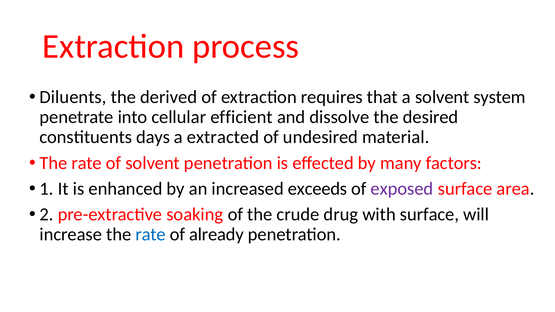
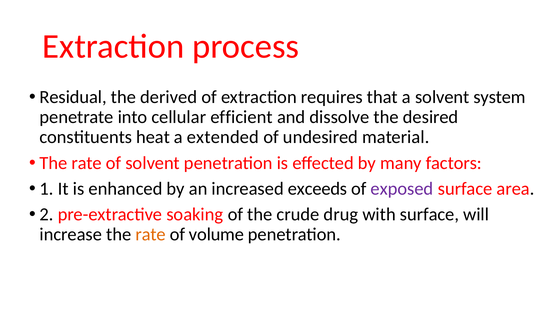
Diluents: Diluents -> Residual (73, 97)
days: days -> heat (153, 137)
extracted: extracted -> extended (223, 137)
rate colour: blue -> orange (151, 235)
already: already -> volume (216, 235)
